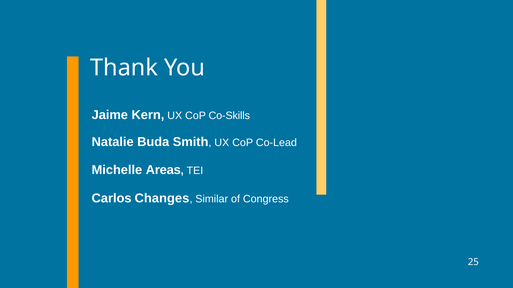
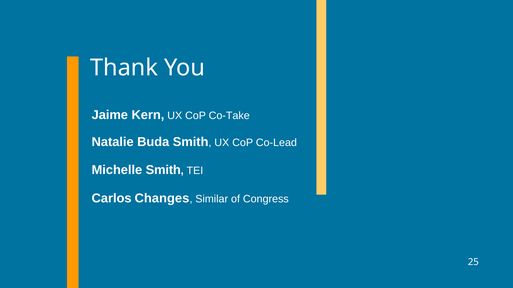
Co-Skills: Co-Skills -> Co-Take (229, 116)
Michelle Areas: Areas -> Smith (163, 170)
